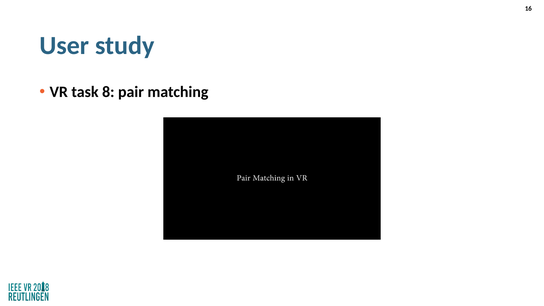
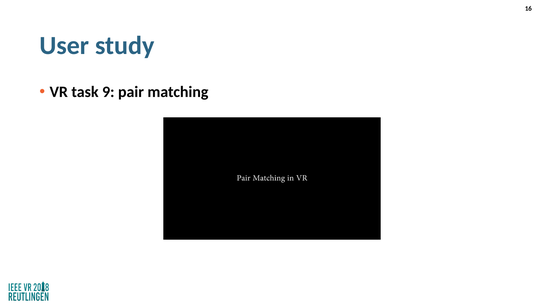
8: 8 -> 9 (108, 92)
